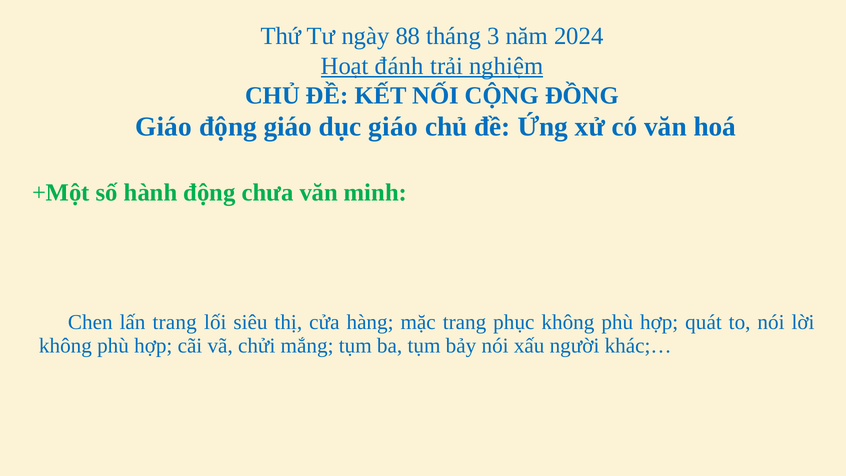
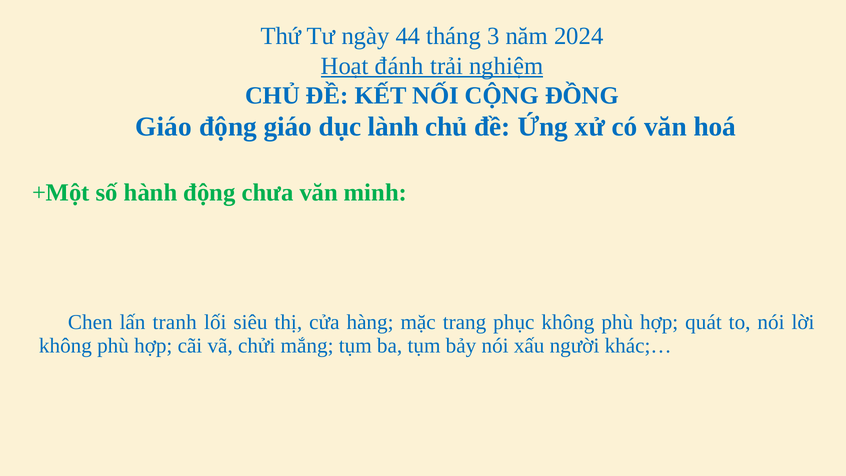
88: 88 -> 44 (408, 36)
dục giáo: giáo -> lành (393, 127)
lấn trang: trang -> tranh (175, 322)
